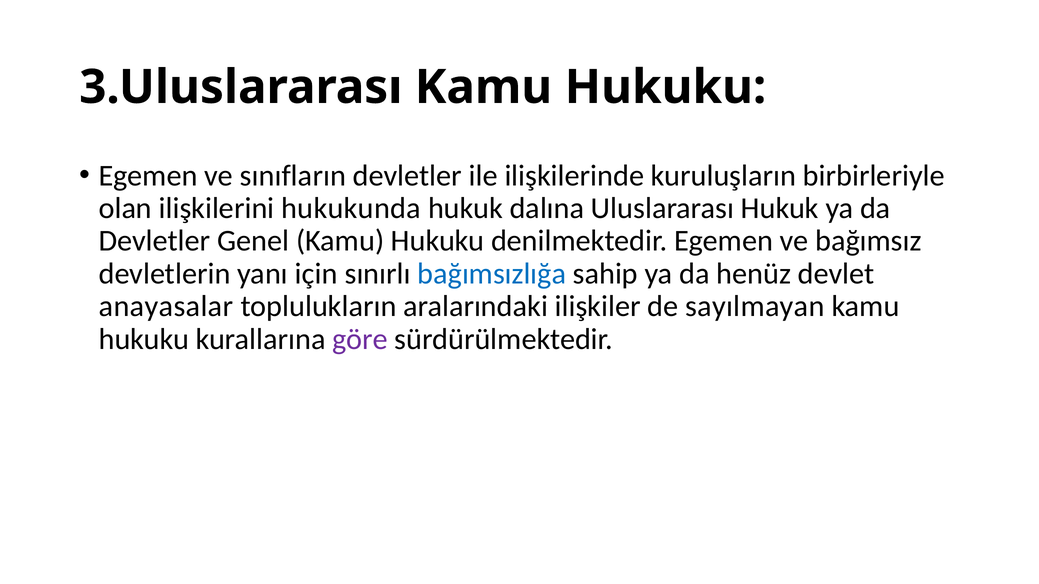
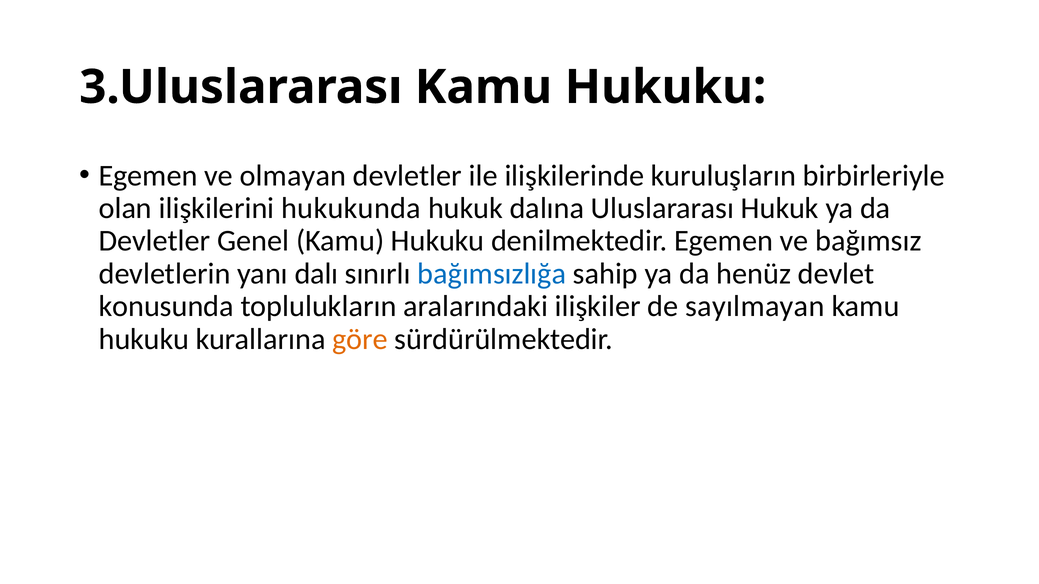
sınıfların: sınıfların -> olmayan (293, 176)
için: için -> dalı (316, 274)
anayasalar: anayasalar -> konusunda (166, 307)
göre colour: purple -> orange (360, 339)
